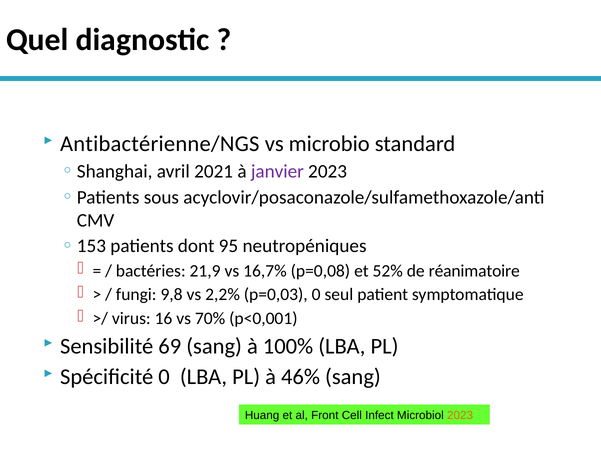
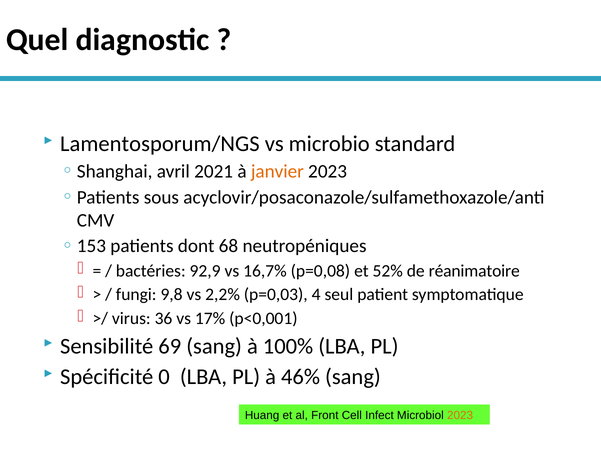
Antibactérienne/NGS: Antibactérienne/NGS -> Lamentosporum/NGS (160, 144)
janvier colour: purple -> orange (277, 172)
95: 95 -> 68 (228, 246)
21,9: 21,9 -> 92,9 (205, 271)
p=0,03 0: 0 -> 4 (316, 295)
16: 16 -> 36 (163, 319)
70%: 70% -> 17% (210, 319)
